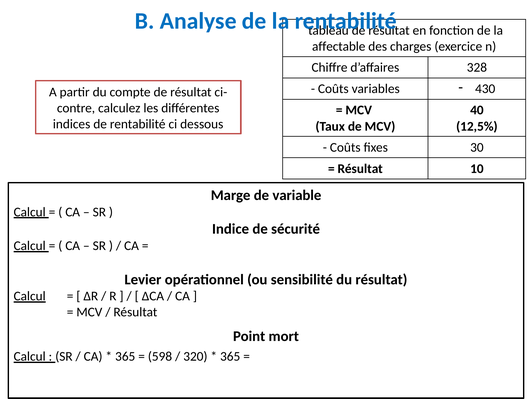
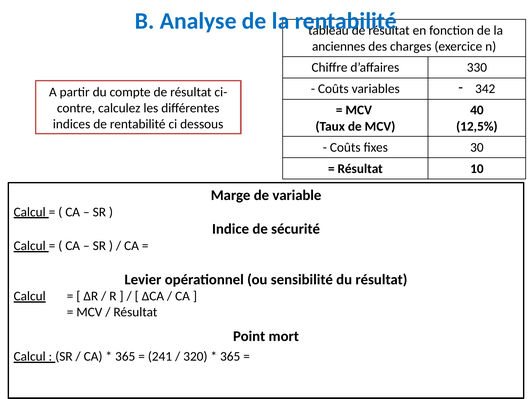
affectable: affectable -> anciennes (339, 47)
328: 328 -> 330 (477, 68)
430: 430 -> 342 (485, 89)
598: 598 -> 241 (160, 357)
